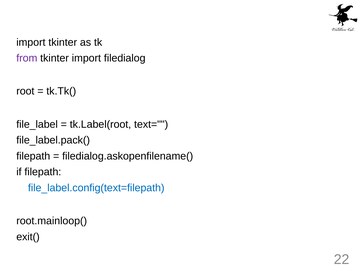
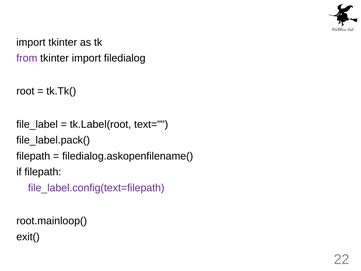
file_label.config(text=filepath colour: blue -> purple (96, 188)
